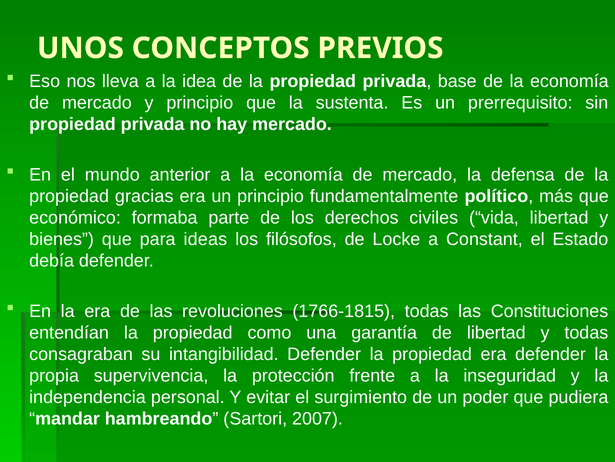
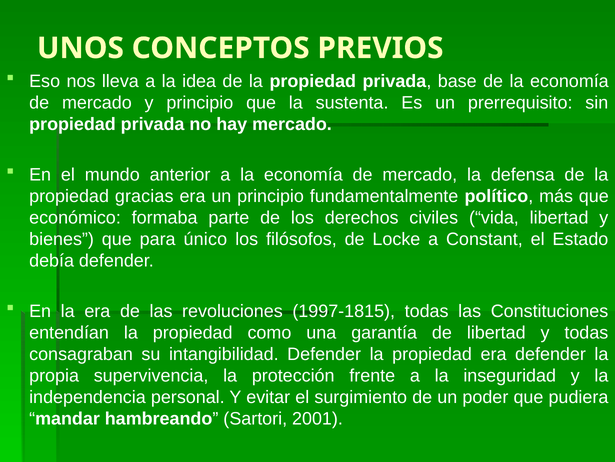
ideas: ideas -> único (205, 239)
1766-1815: 1766-1815 -> 1997-1815 (344, 311)
2007: 2007 -> 2001 (317, 418)
